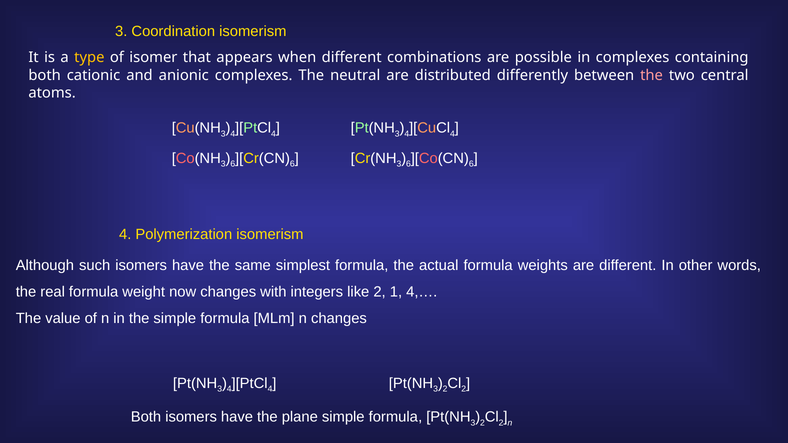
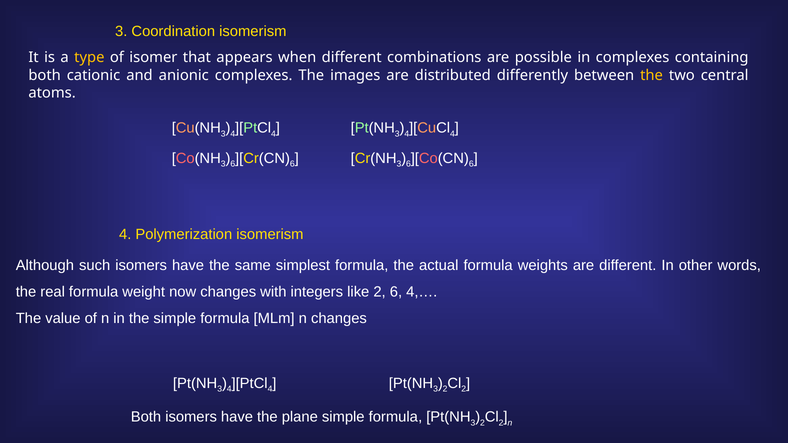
neutral: neutral -> images (355, 75)
the colour: pink -> yellow (652, 75)
2 1: 1 -> 6 (396, 292)
